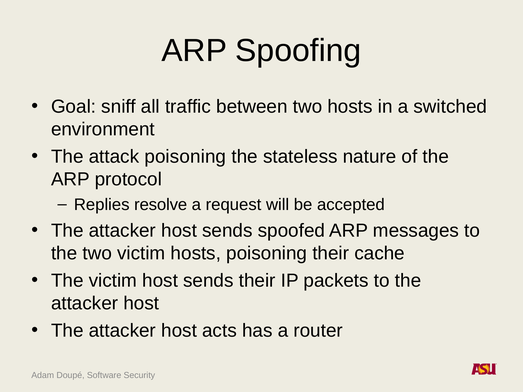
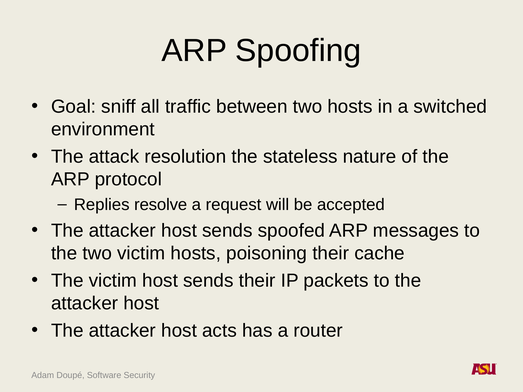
attack poisoning: poisoning -> resolution (185, 157)
